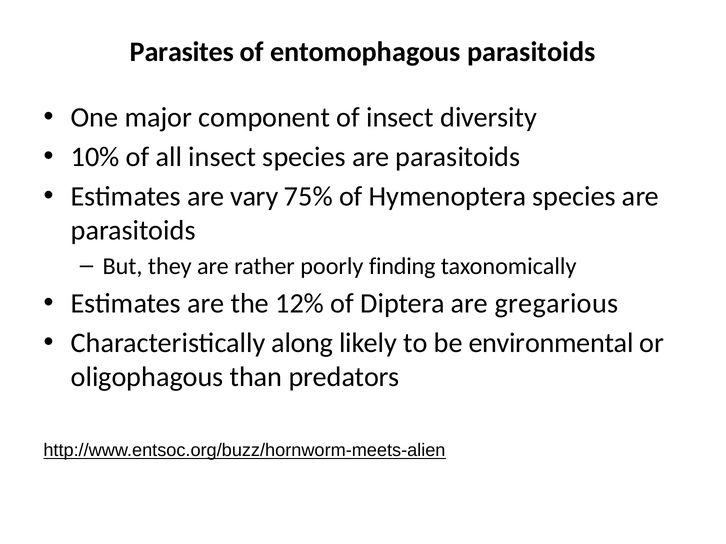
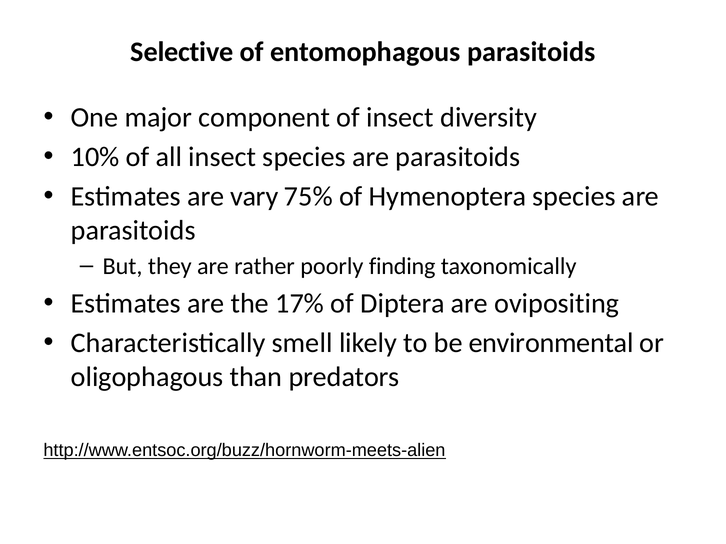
Parasites: Parasites -> Selective (182, 52)
12%: 12% -> 17% (300, 304)
gregarious: gregarious -> ovipositing (557, 304)
along: along -> smell (302, 343)
